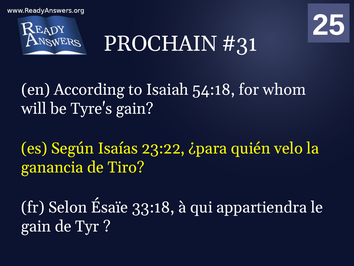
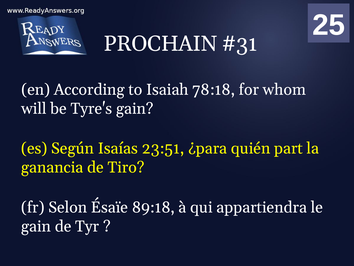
54:18: 54:18 -> 78:18 (214, 90)
23:22: 23:22 -> 23:51 (163, 148)
velo: velo -> part (288, 148)
33:18: 33:18 -> 89:18 (153, 207)
